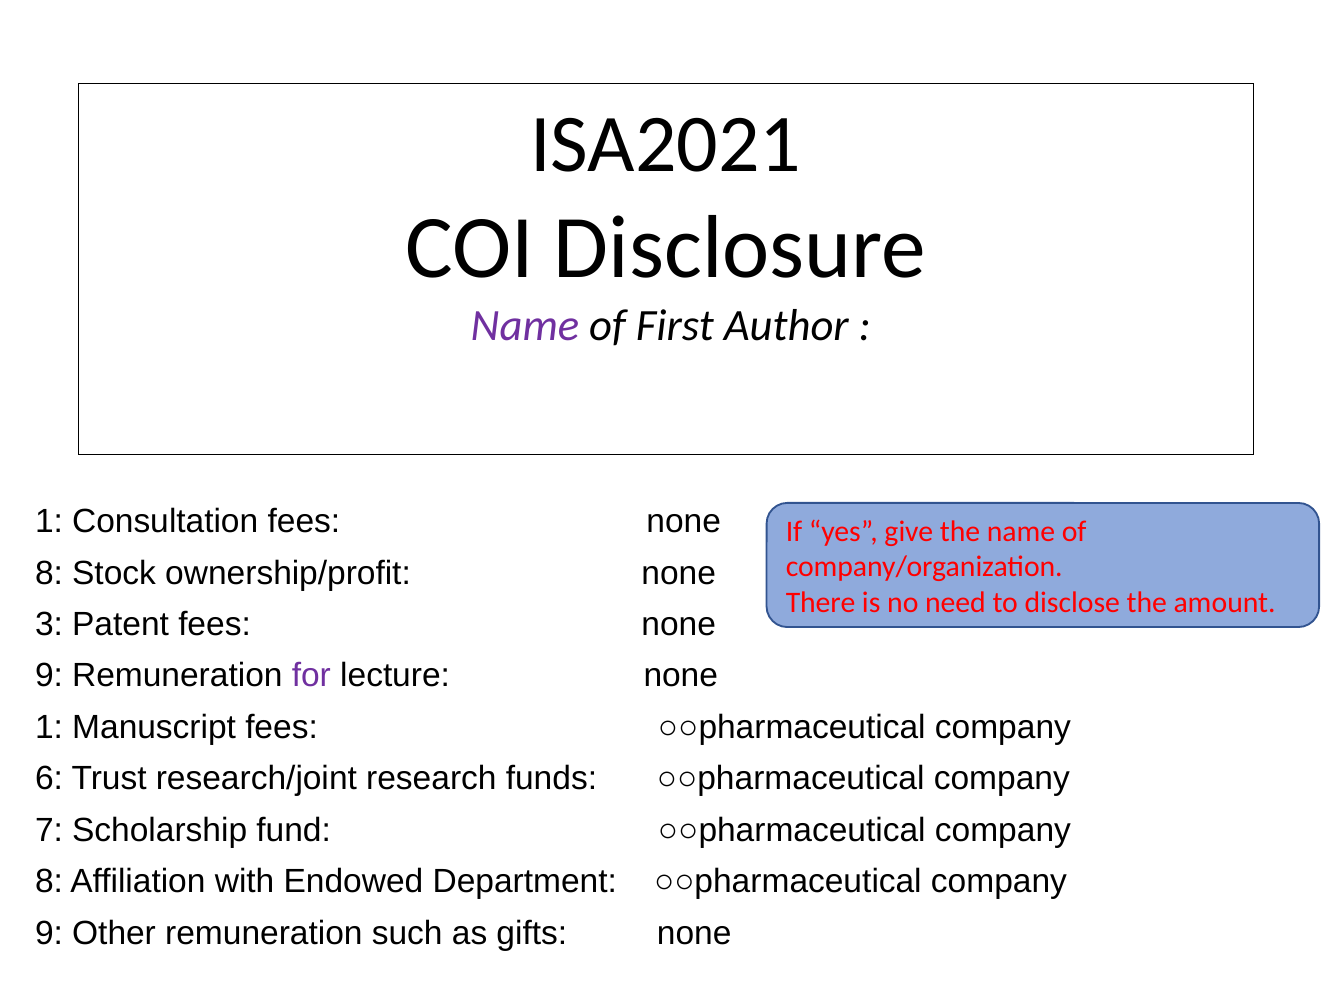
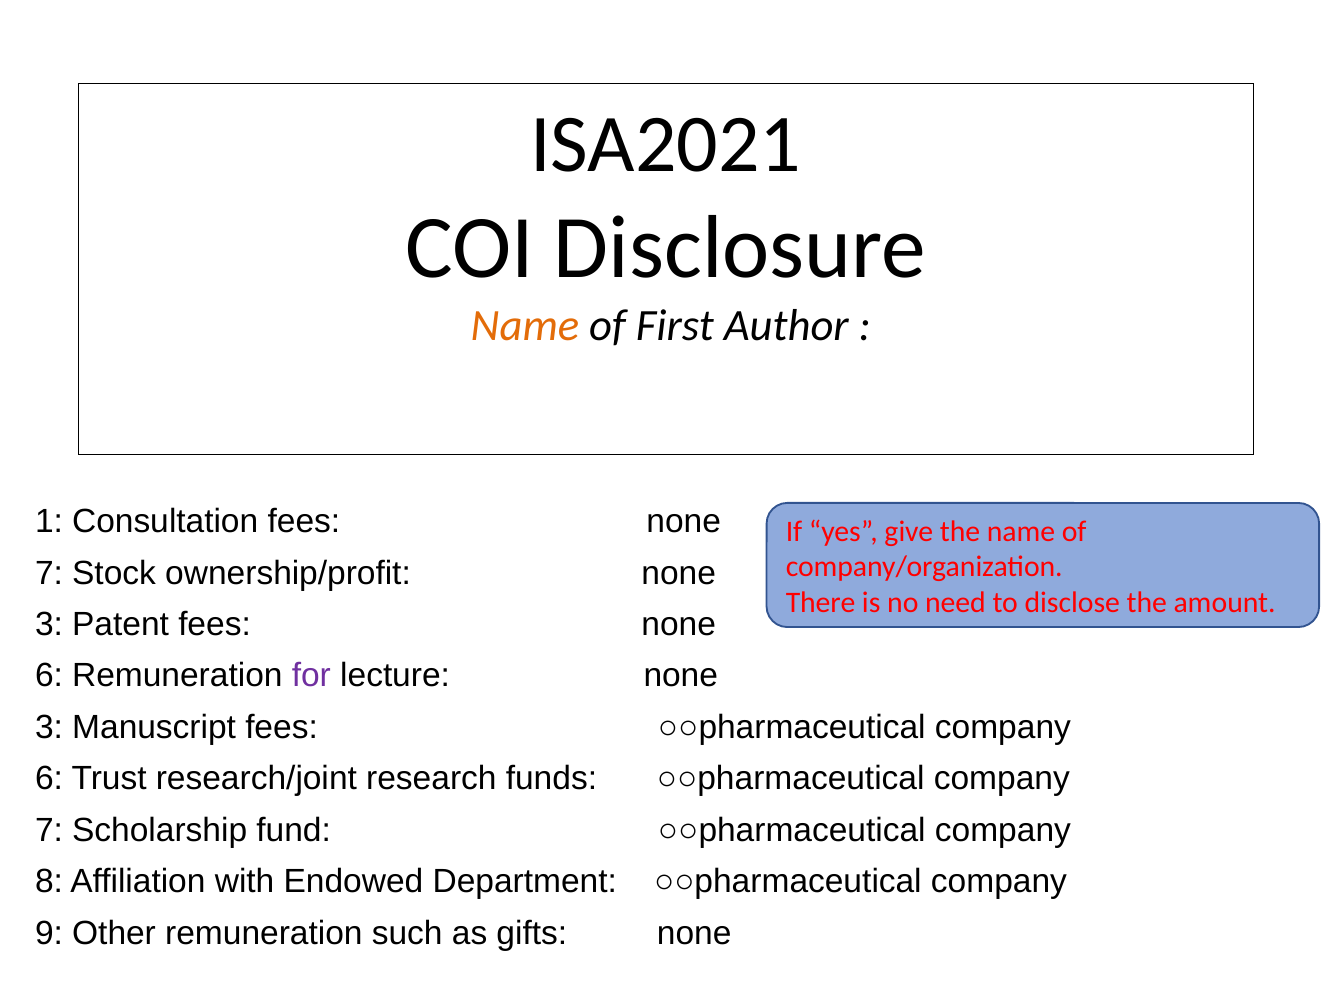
Name colour: purple -> orange (525, 325)
8: 8 -> 7 (49, 573)
9: 9 -> 6 (49, 676)
1: 1 -> 3 (49, 727)
